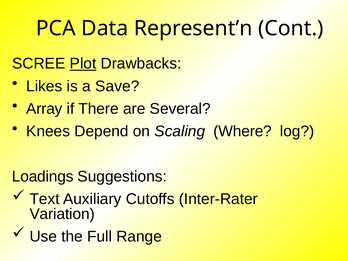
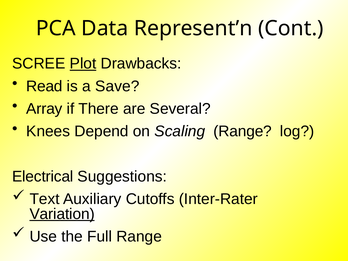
Likes: Likes -> Read (44, 86)
Scaling Where: Where -> Range (243, 131)
Loadings: Loadings -> Electrical (43, 176)
Variation underline: none -> present (62, 214)
